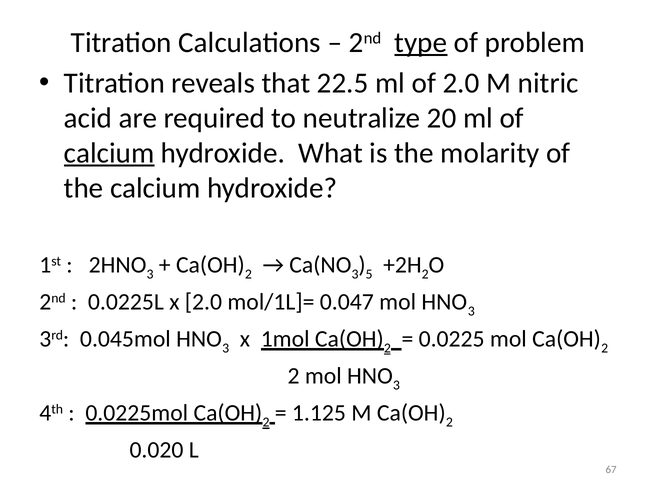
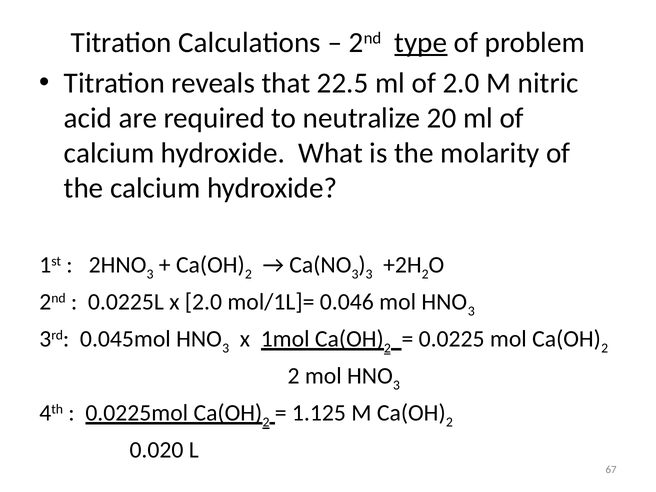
calcium underline: present -> none (109, 153)
5: 5 -> 3 (369, 274)
0.047: 0.047 -> 0.046 (347, 302)
